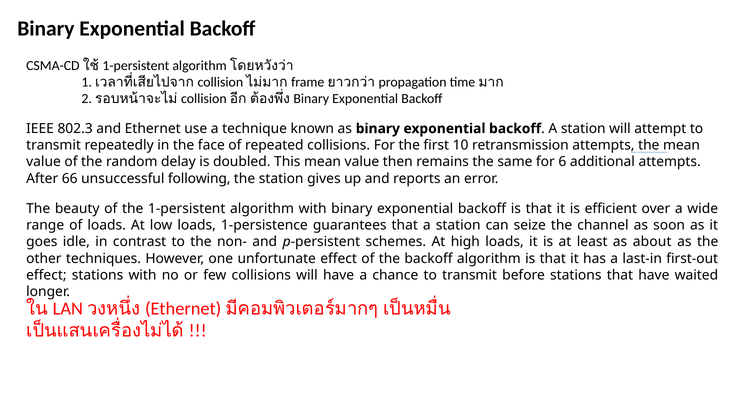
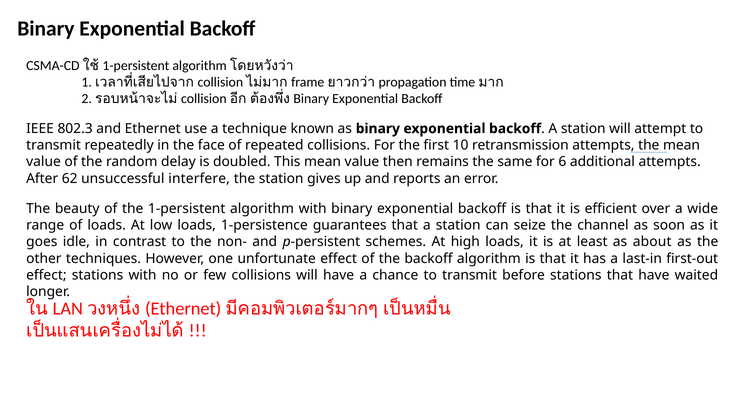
66: 66 -> 62 (70, 178)
following: following -> interfere (199, 178)
